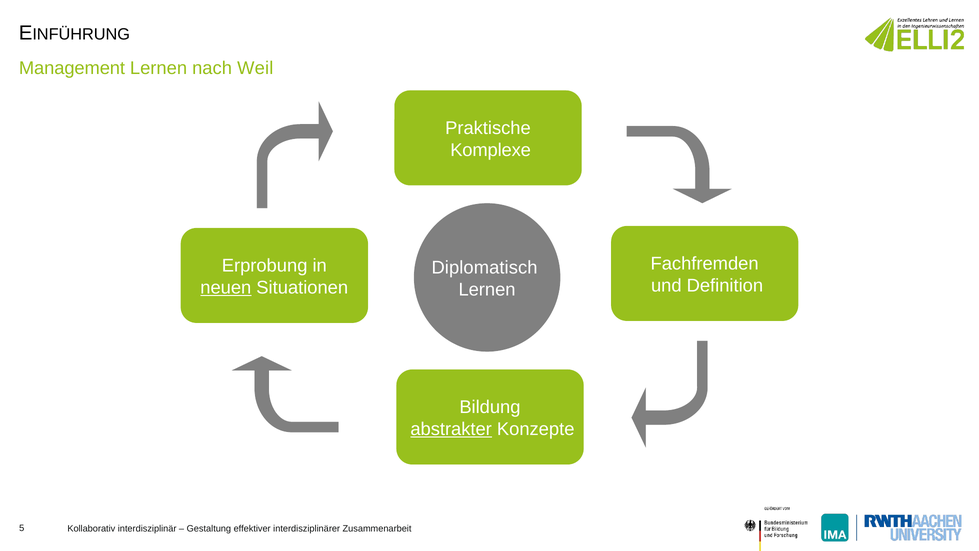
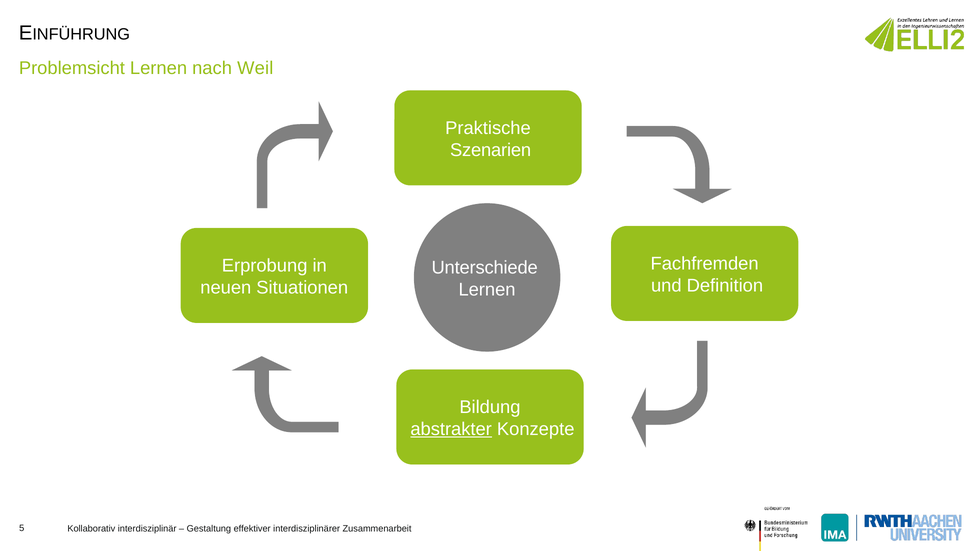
Management: Management -> Problemsicht (72, 68)
Komplexe: Komplexe -> Szenarien (491, 150)
Diplomatisch: Diplomatisch -> Unterschiede (485, 268)
neuen underline: present -> none (226, 288)
